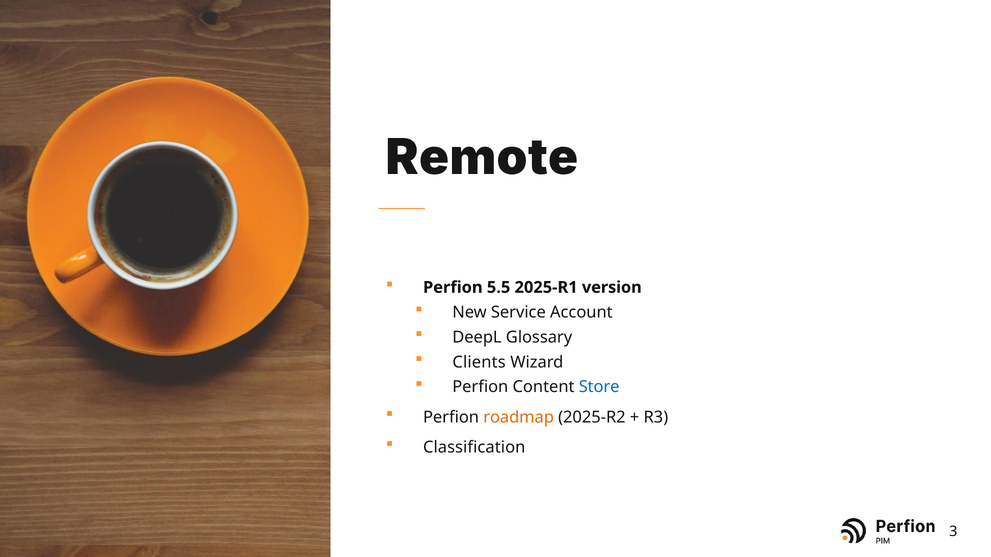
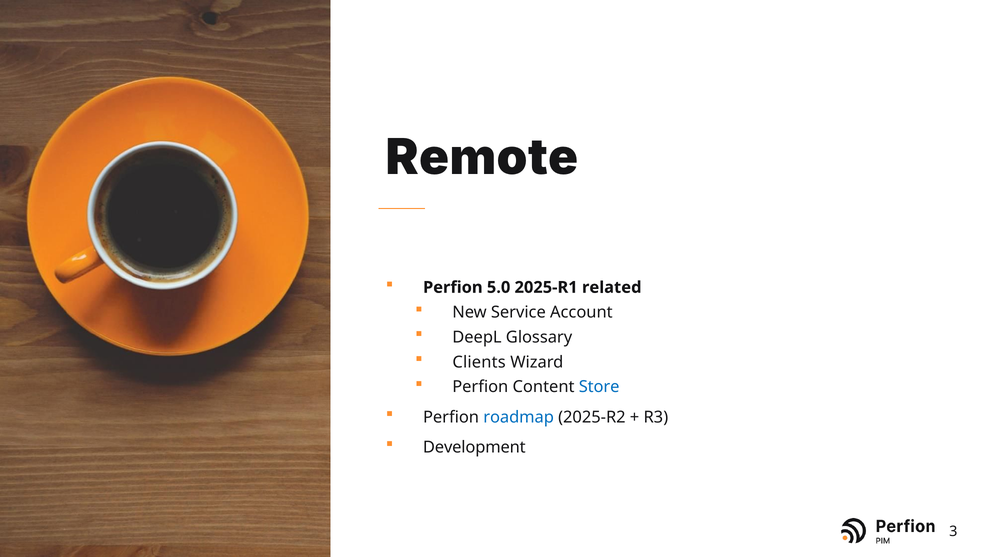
5.5: 5.5 -> 5.0 (499, 288)
version: version -> related (612, 288)
roadmap colour: orange -> blue (519, 417)
Classification: Classification -> Development (474, 448)
